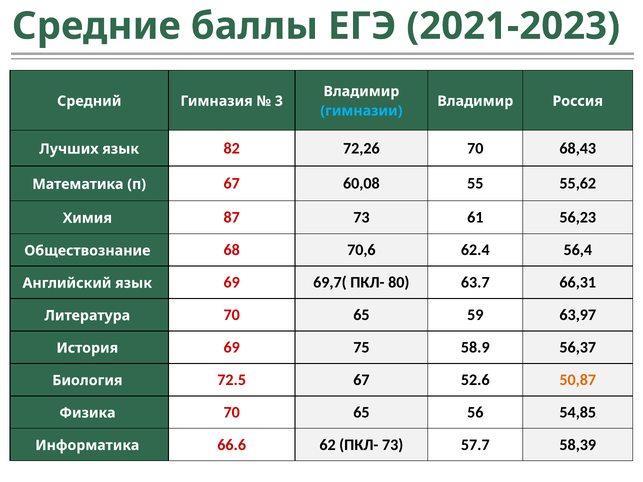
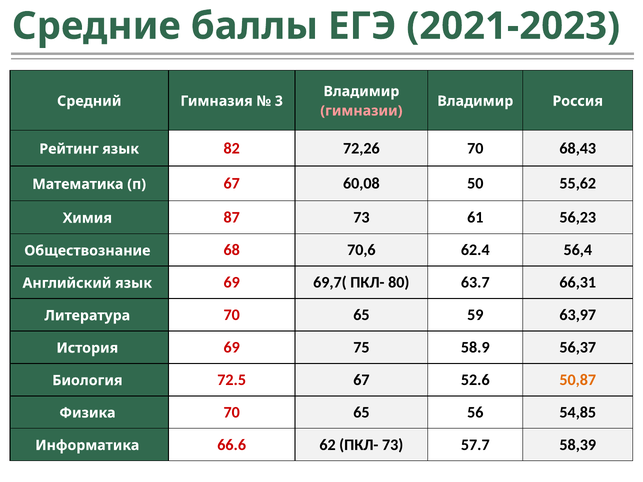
гимназии colour: light blue -> pink (361, 111)
Лучших: Лучших -> Рейтинг (69, 149)
55: 55 -> 50 (475, 184)
